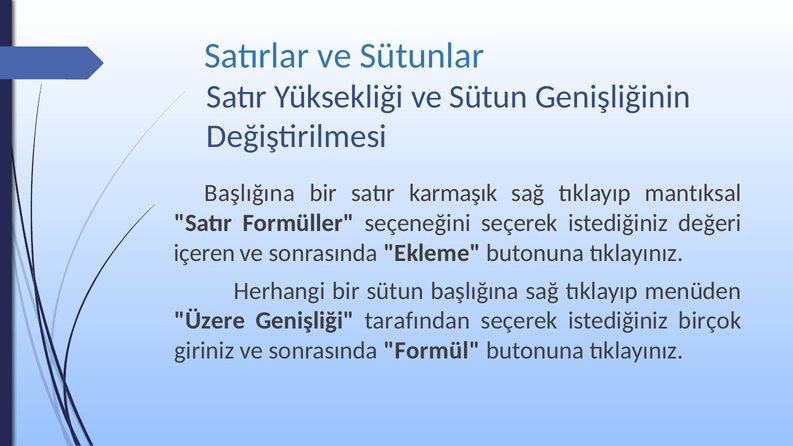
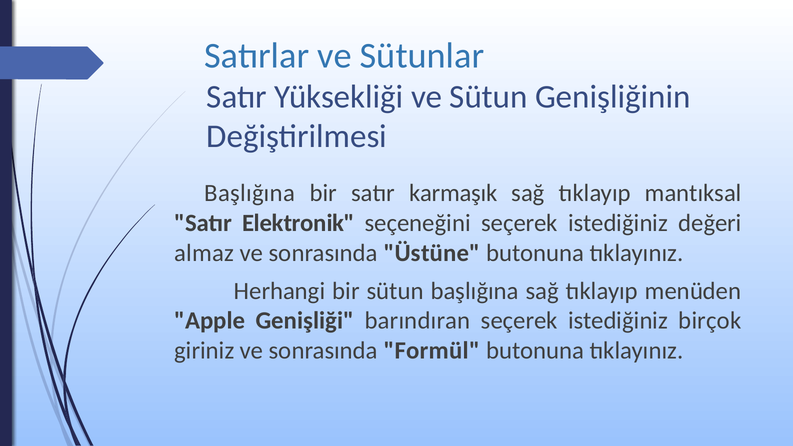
Formüller: Formüller -> Elektronik (298, 223)
içeren: içeren -> almaz (204, 253)
Ekleme: Ekleme -> Üstüne (432, 253)
Üzere: Üzere -> Apple (210, 321)
tarafından: tarafından -> barındıran (418, 321)
